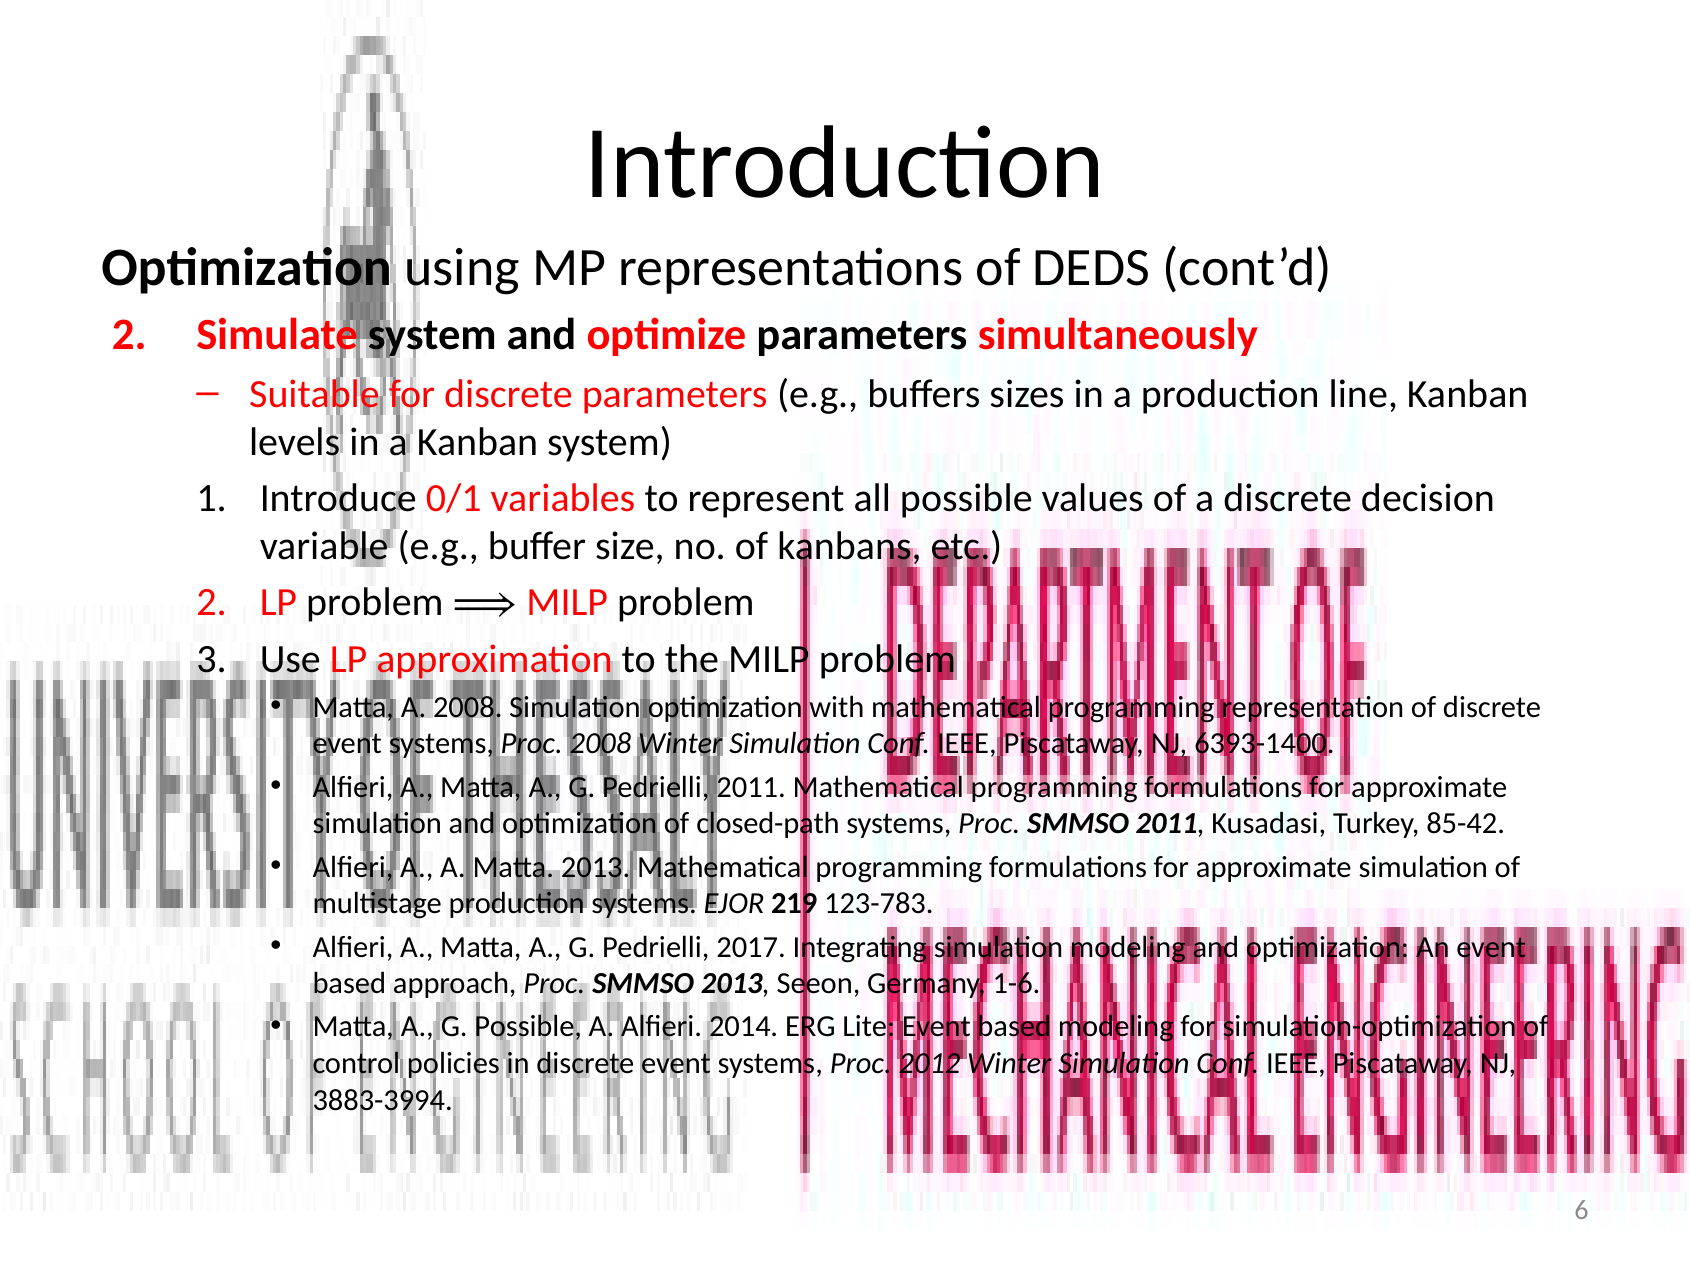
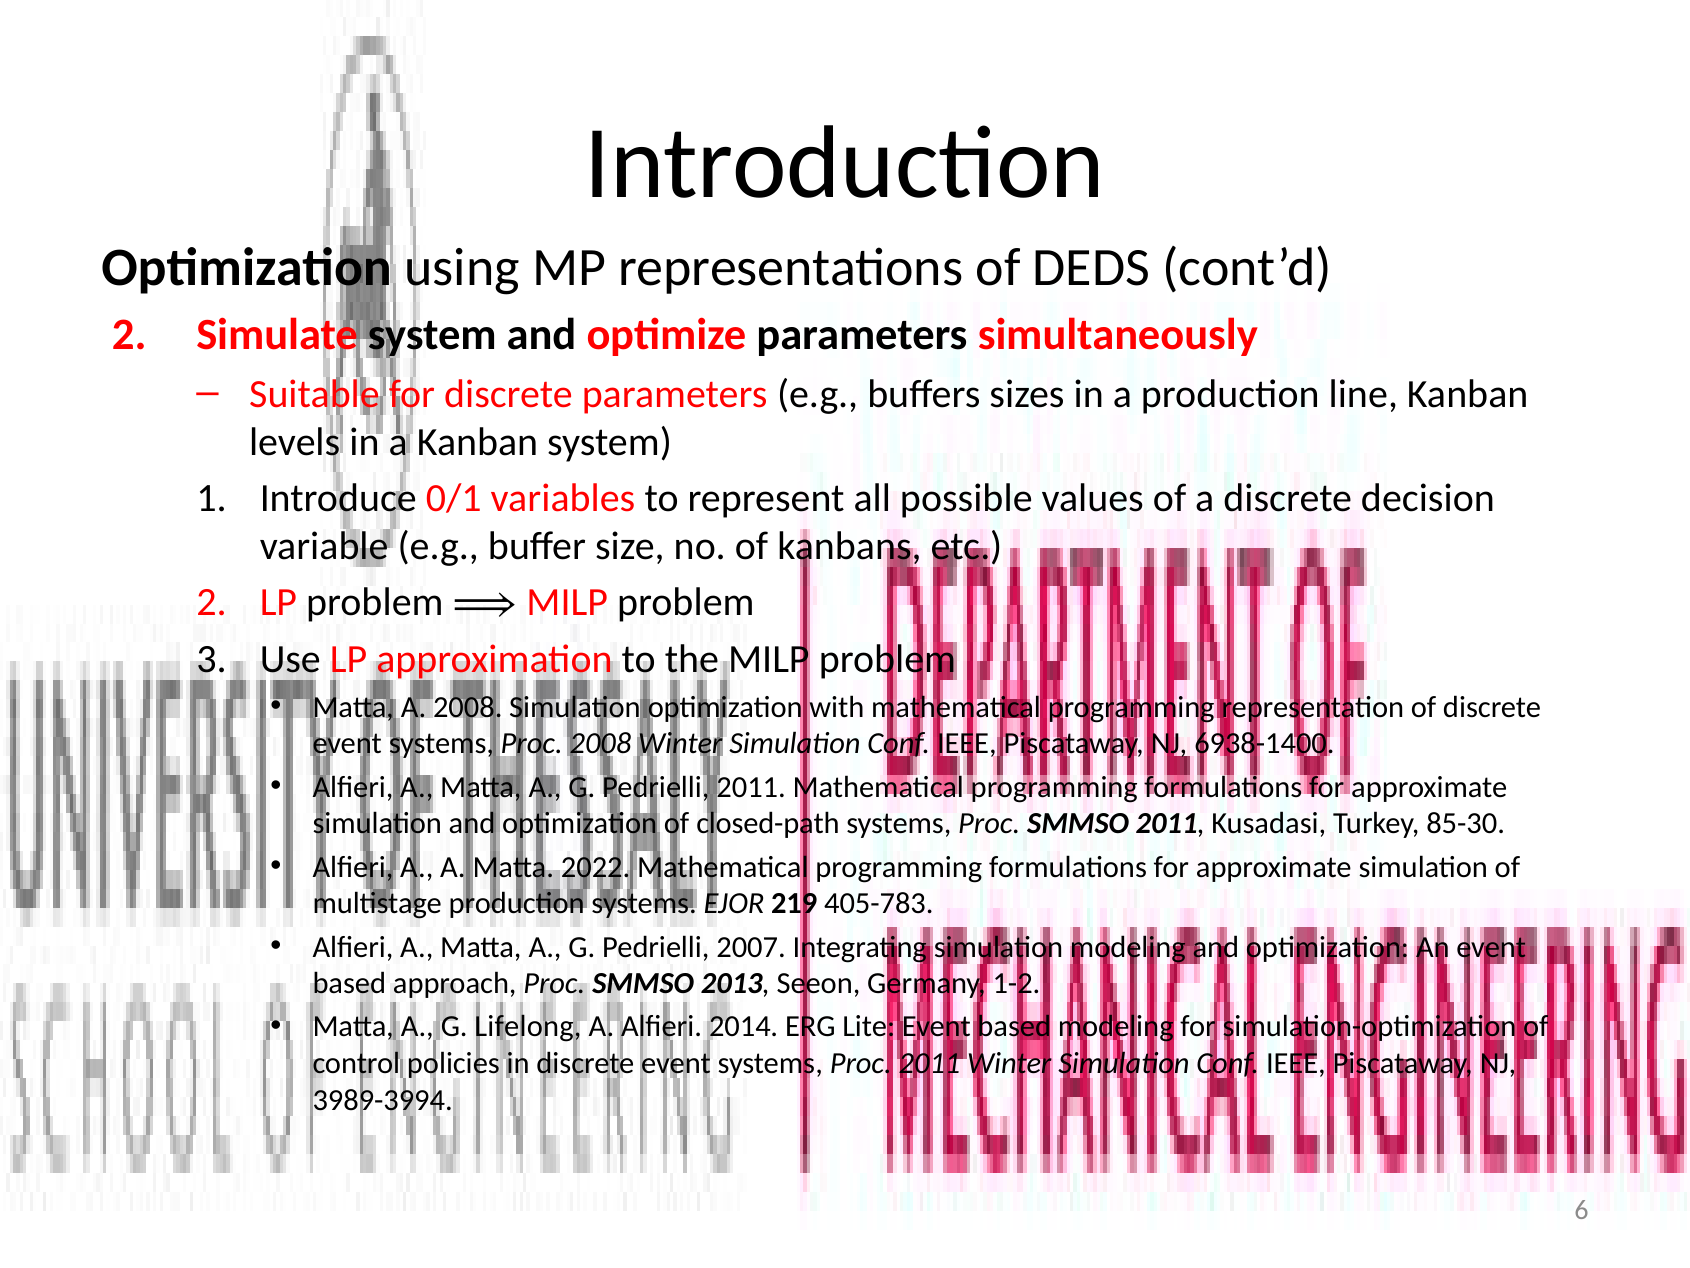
6393-1400: 6393-1400 -> 6938-1400 (1264, 744)
85-42: 85-42 -> 85-30 (1466, 823)
Matta 2013: 2013 -> 2022 (596, 867)
123-783: 123-783 -> 405-783 (879, 903)
2017: 2017 -> 2007 (751, 947)
1-6: 1-6 -> 1-2 (1016, 983)
G Possible: Possible -> Lifelong (528, 1026)
Proc 2012: 2012 -> 2011 (930, 1063)
3883-3994: 3883-3994 -> 3989-3994 (383, 1100)
